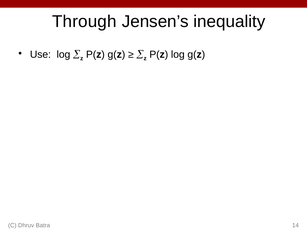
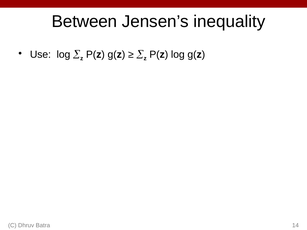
Through: Through -> Between (84, 22)
